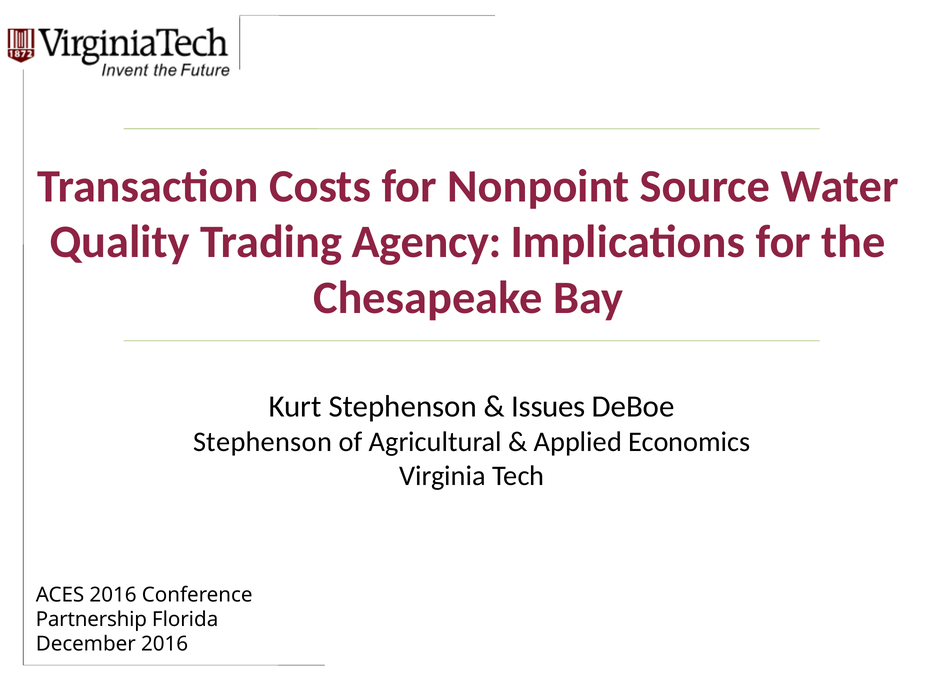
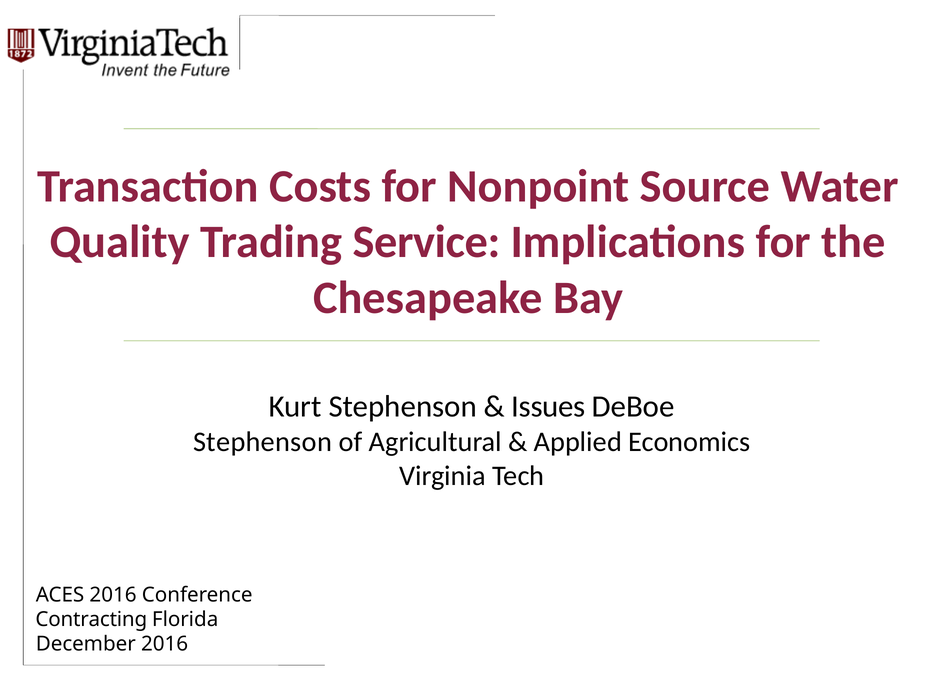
Agency: Agency -> Service (427, 242)
Partnership: Partnership -> Contracting (91, 619)
